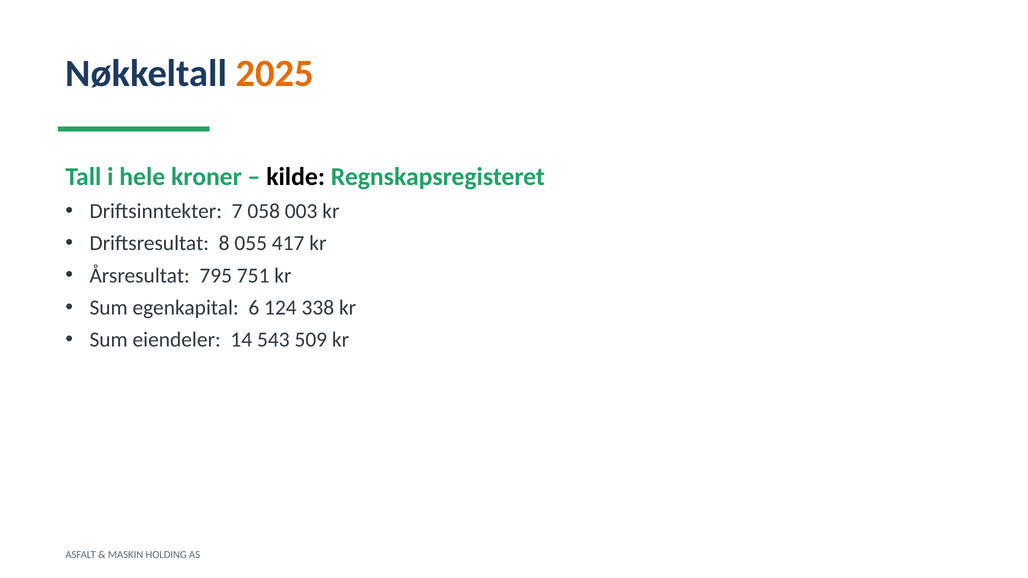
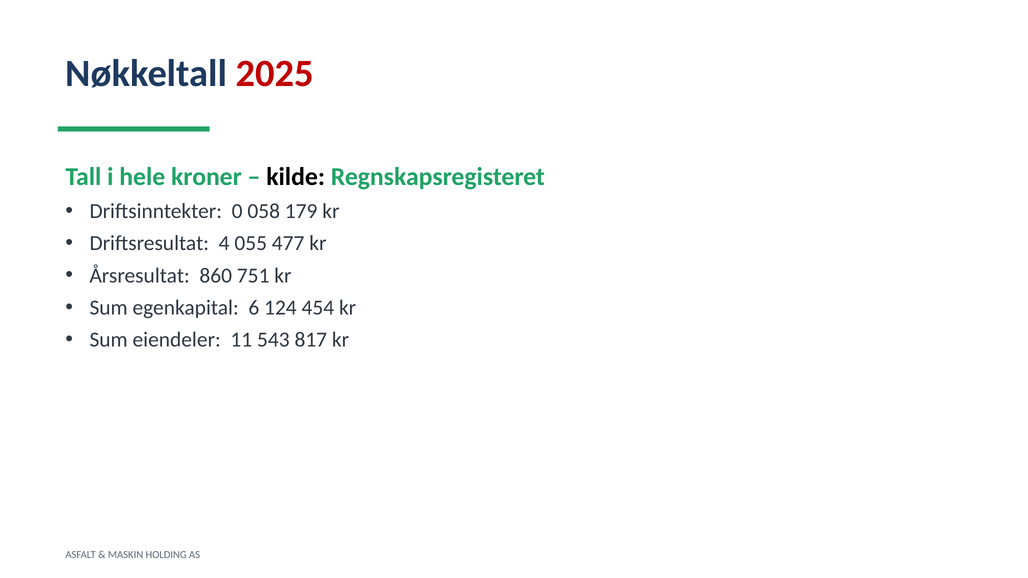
2025 colour: orange -> red (275, 73)
7: 7 -> 0 (237, 211)
003: 003 -> 179 (301, 211)
8: 8 -> 4 (224, 244)
417: 417 -> 477 (288, 244)
795: 795 -> 860 (216, 276)
338: 338 -> 454 (318, 308)
14: 14 -> 11 (241, 340)
509: 509 -> 817 (311, 340)
